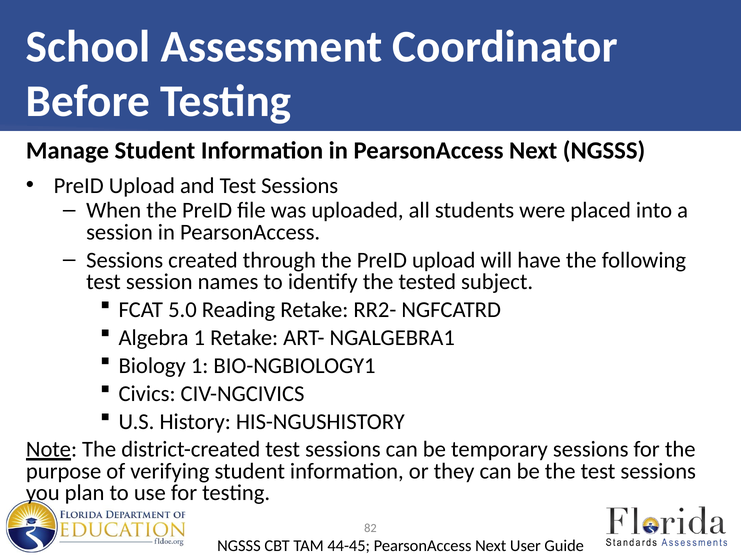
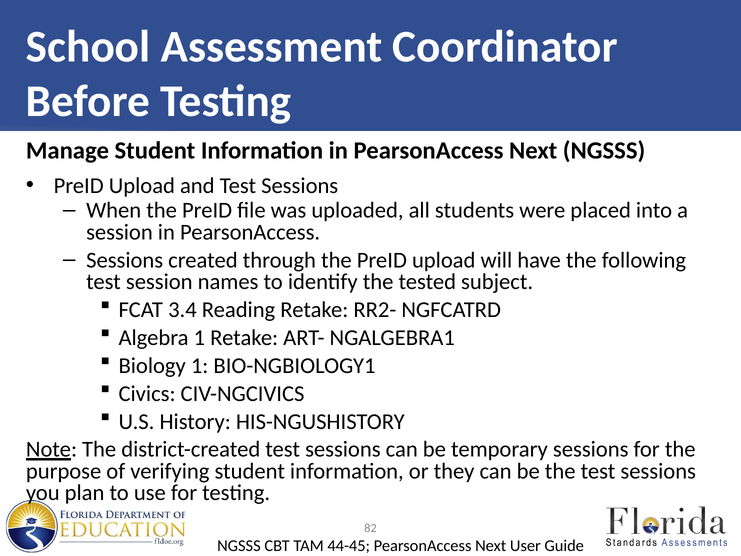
5.0: 5.0 -> 3.4 (182, 310)
